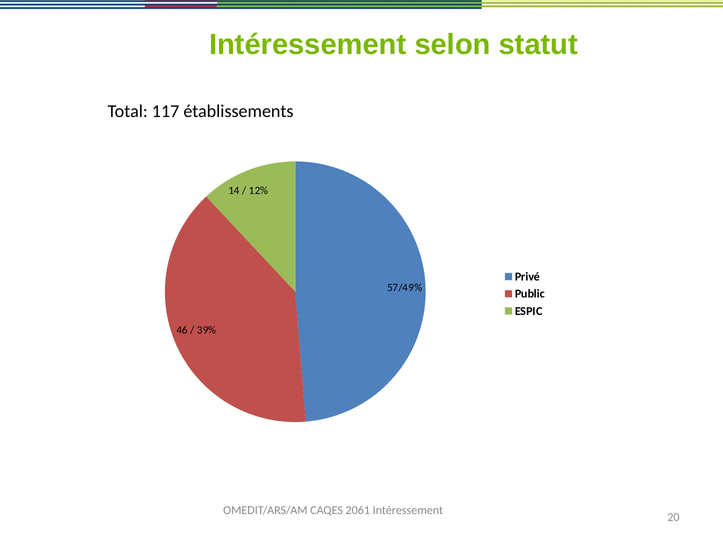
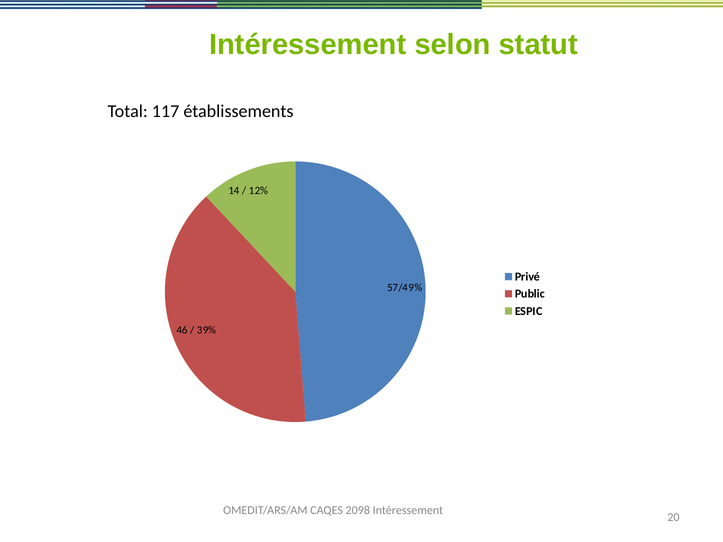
2061: 2061 -> 2098 (358, 511)
